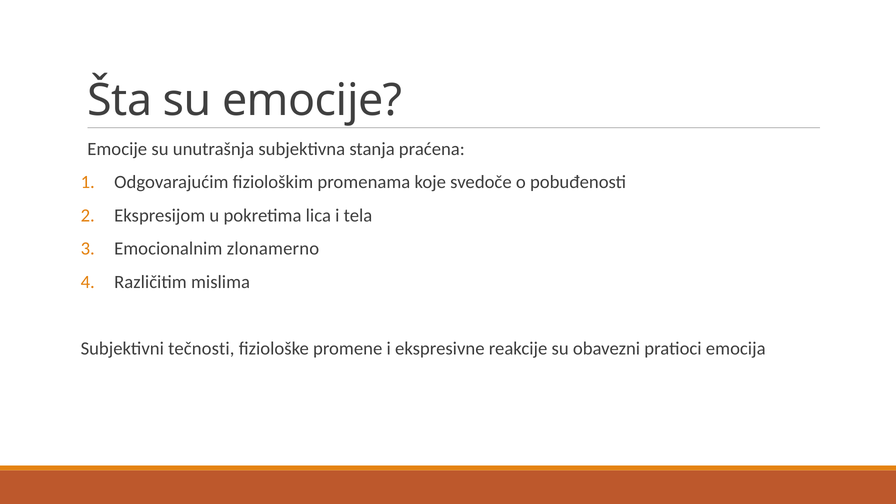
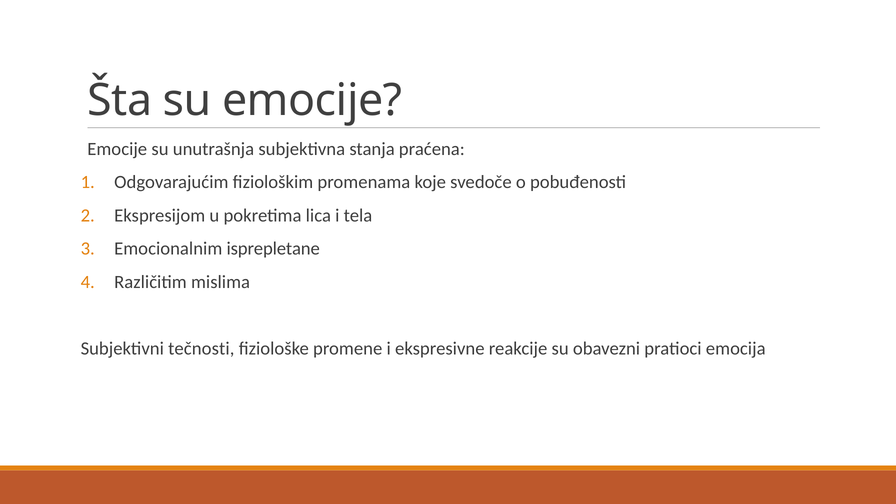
zlonamerno: zlonamerno -> isprepletane (273, 249)
